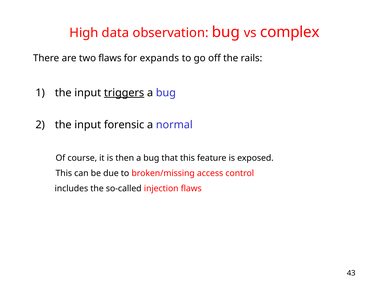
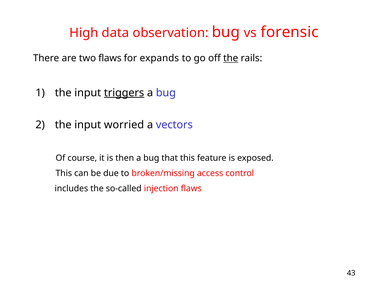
complex: complex -> forensic (290, 32)
the underline: none -> present (231, 58)
forensic: forensic -> worried (124, 125)
normal: normal -> vectors (174, 125)
